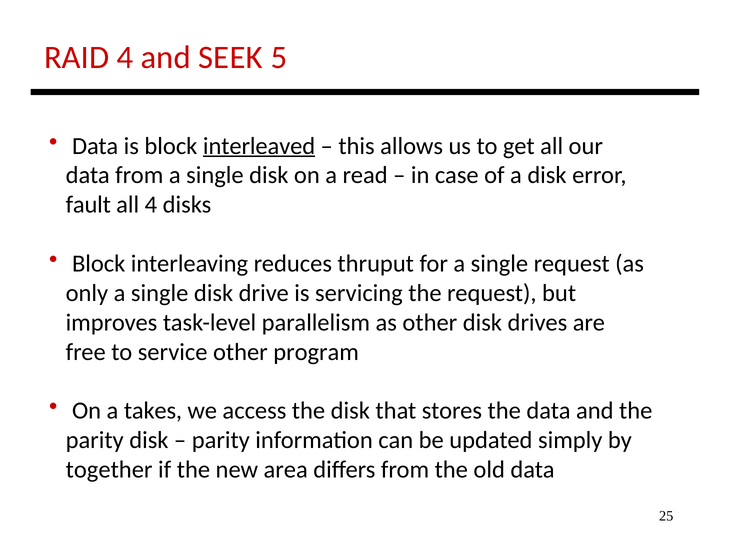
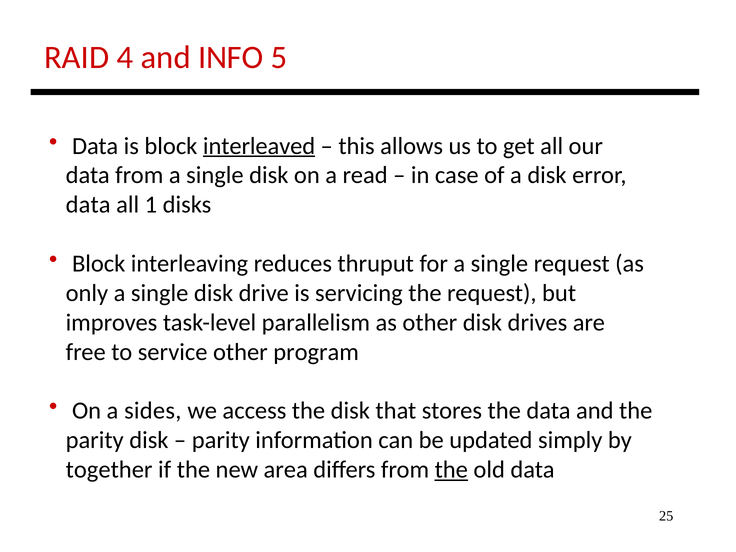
SEEK: SEEK -> INFO (231, 57)
fault: fault -> data (88, 205)
all 4: 4 -> 1 (151, 205)
takes: takes -> sides (153, 411)
the underline: none -> present (451, 470)
